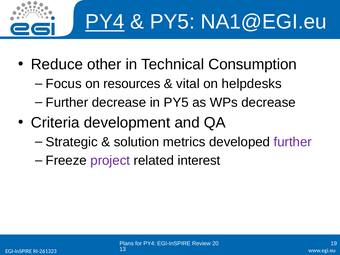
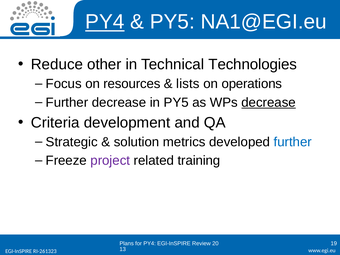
Consumption: Consumption -> Technologies (253, 64)
vital: vital -> lists (188, 84)
helpdesks: helpdesks -> operations (252, 84)
decrease underline: none -> present (269, 102)
further colour: purple -> blue (293, 142)
interest: interest -> training (199, 161)
